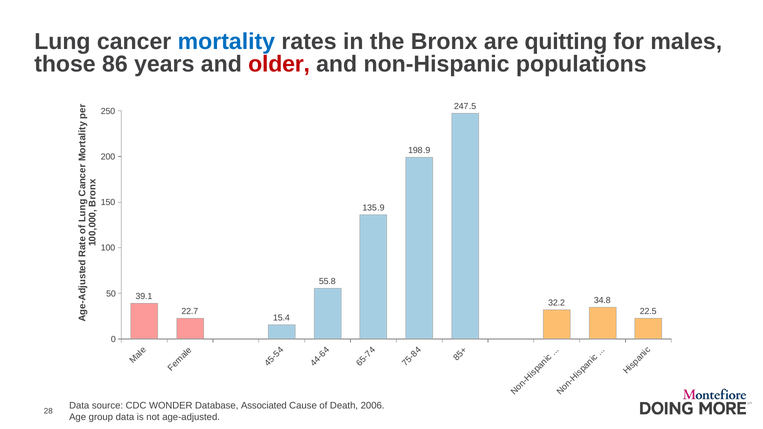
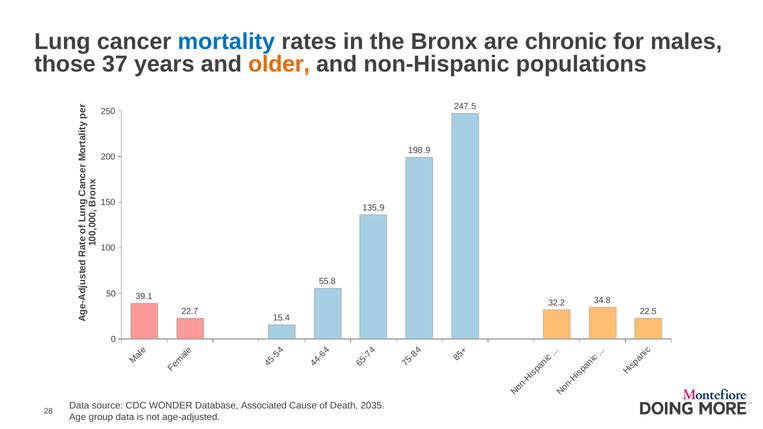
quitting: quitting -> chronic (566, 42)
86: 86 -> 37 (115, 64)
older colour: red -> orange (279, 64)
2006: 2006 -> 2035 (373, 406)
